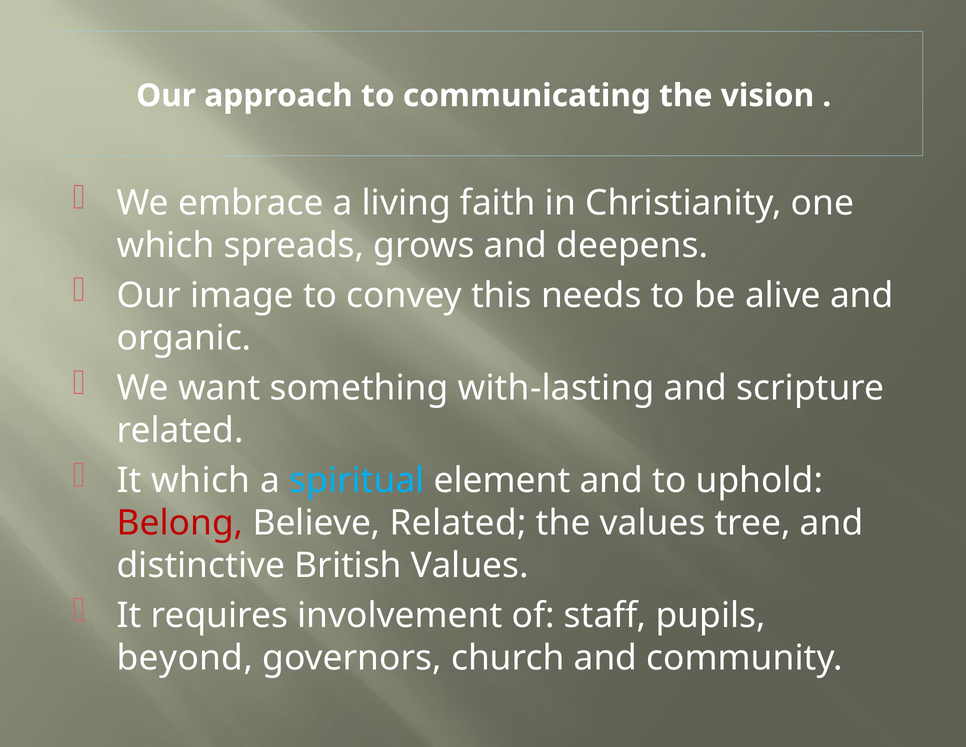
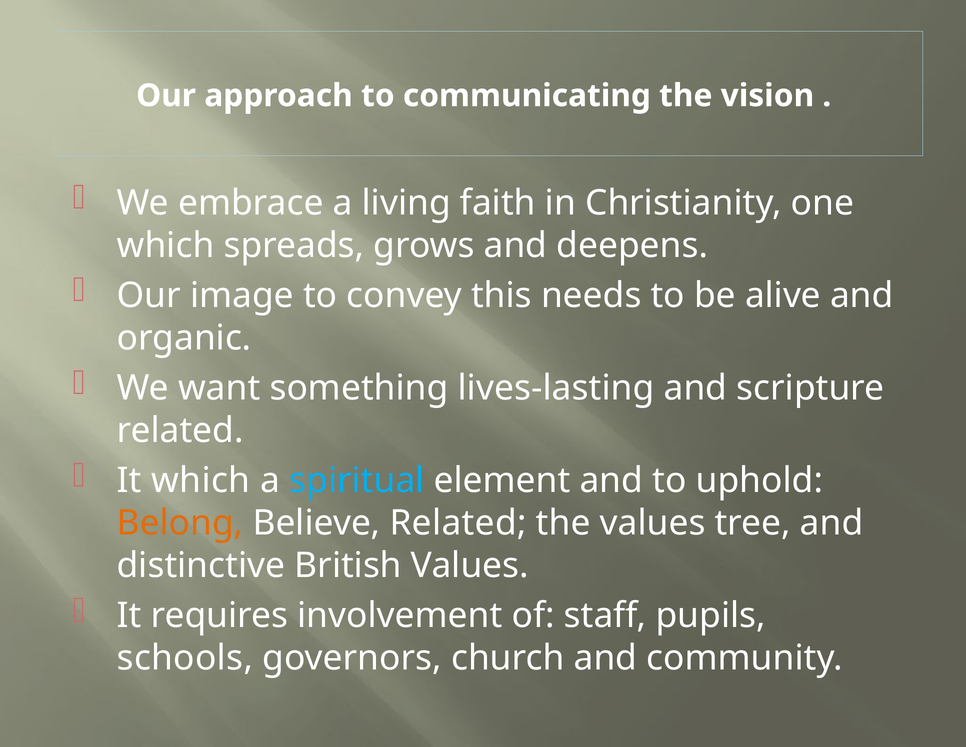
with-lasting: with-lasting -> lives-lasting (556, 388)
Belong colour: red -> orange (180, 523)
beyond: beyond -> schools (185, 658)
